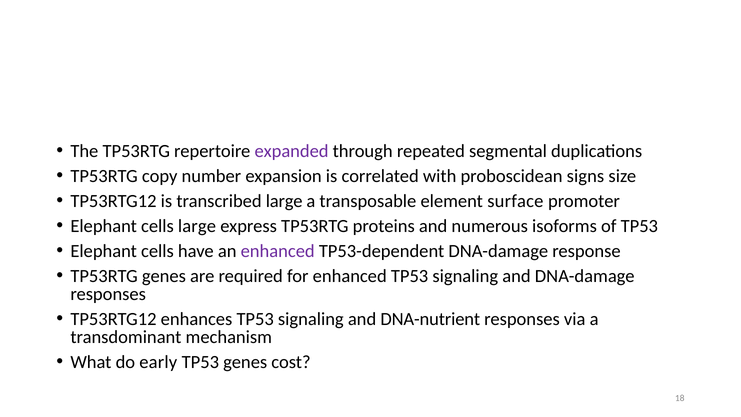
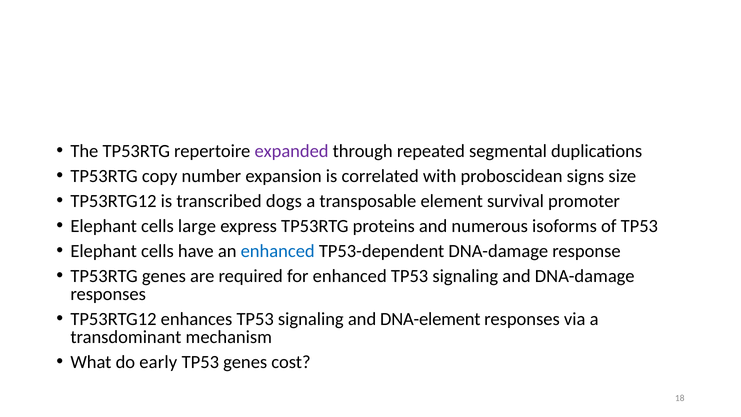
transcribed large: large -> dogs (284, 201)
surface: surface -> survival (515, 201)
enhanced colour: purple -> blue (278, 251)
DNA-nutrient: DNA-nutrient -> DNA-element (430, 319)
